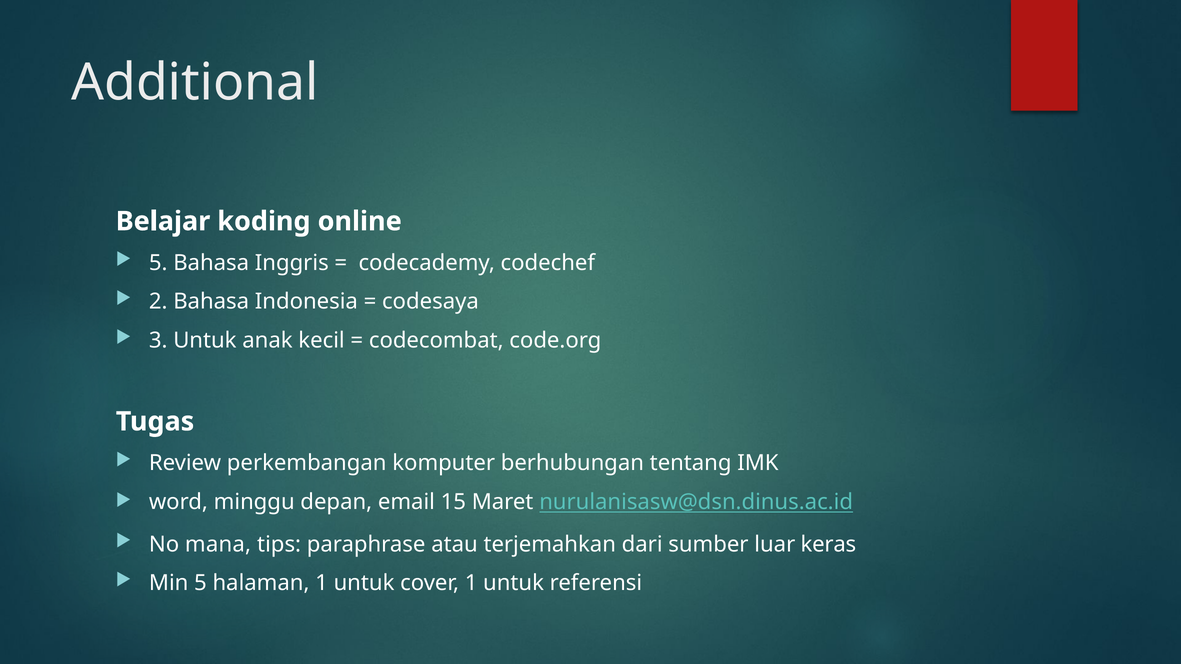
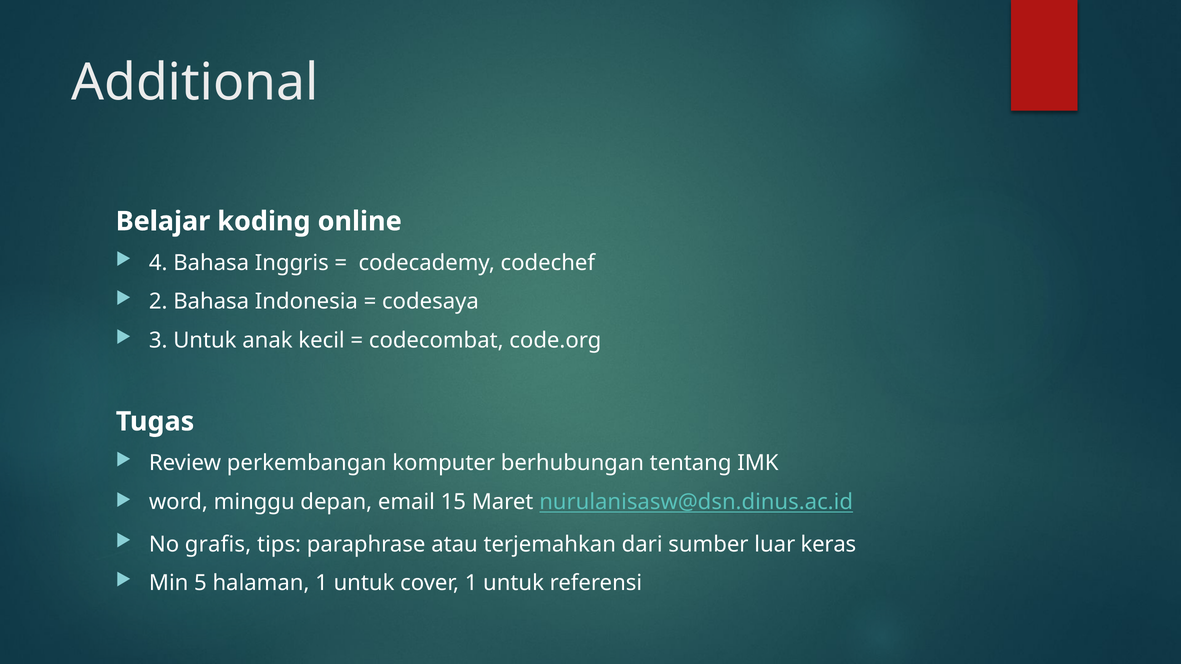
5: 5 -> 4 (158, 263)
mana: mana -> grafis (218, 545)
